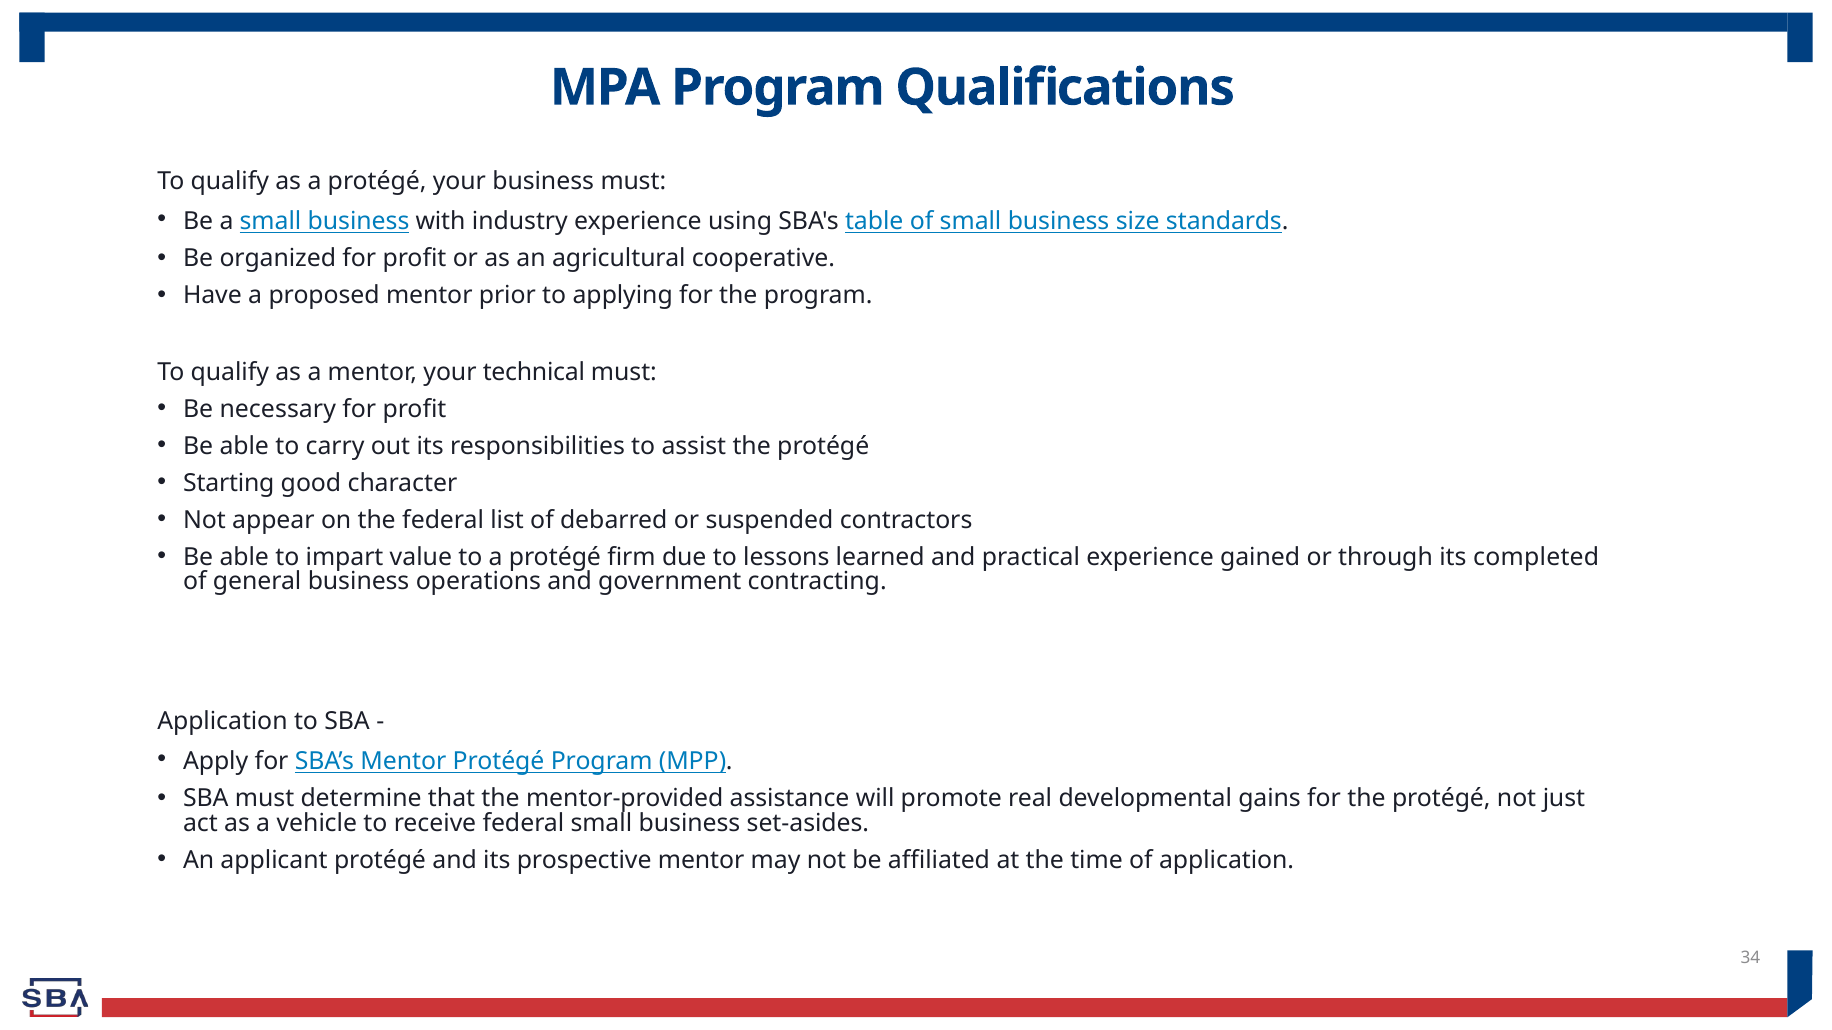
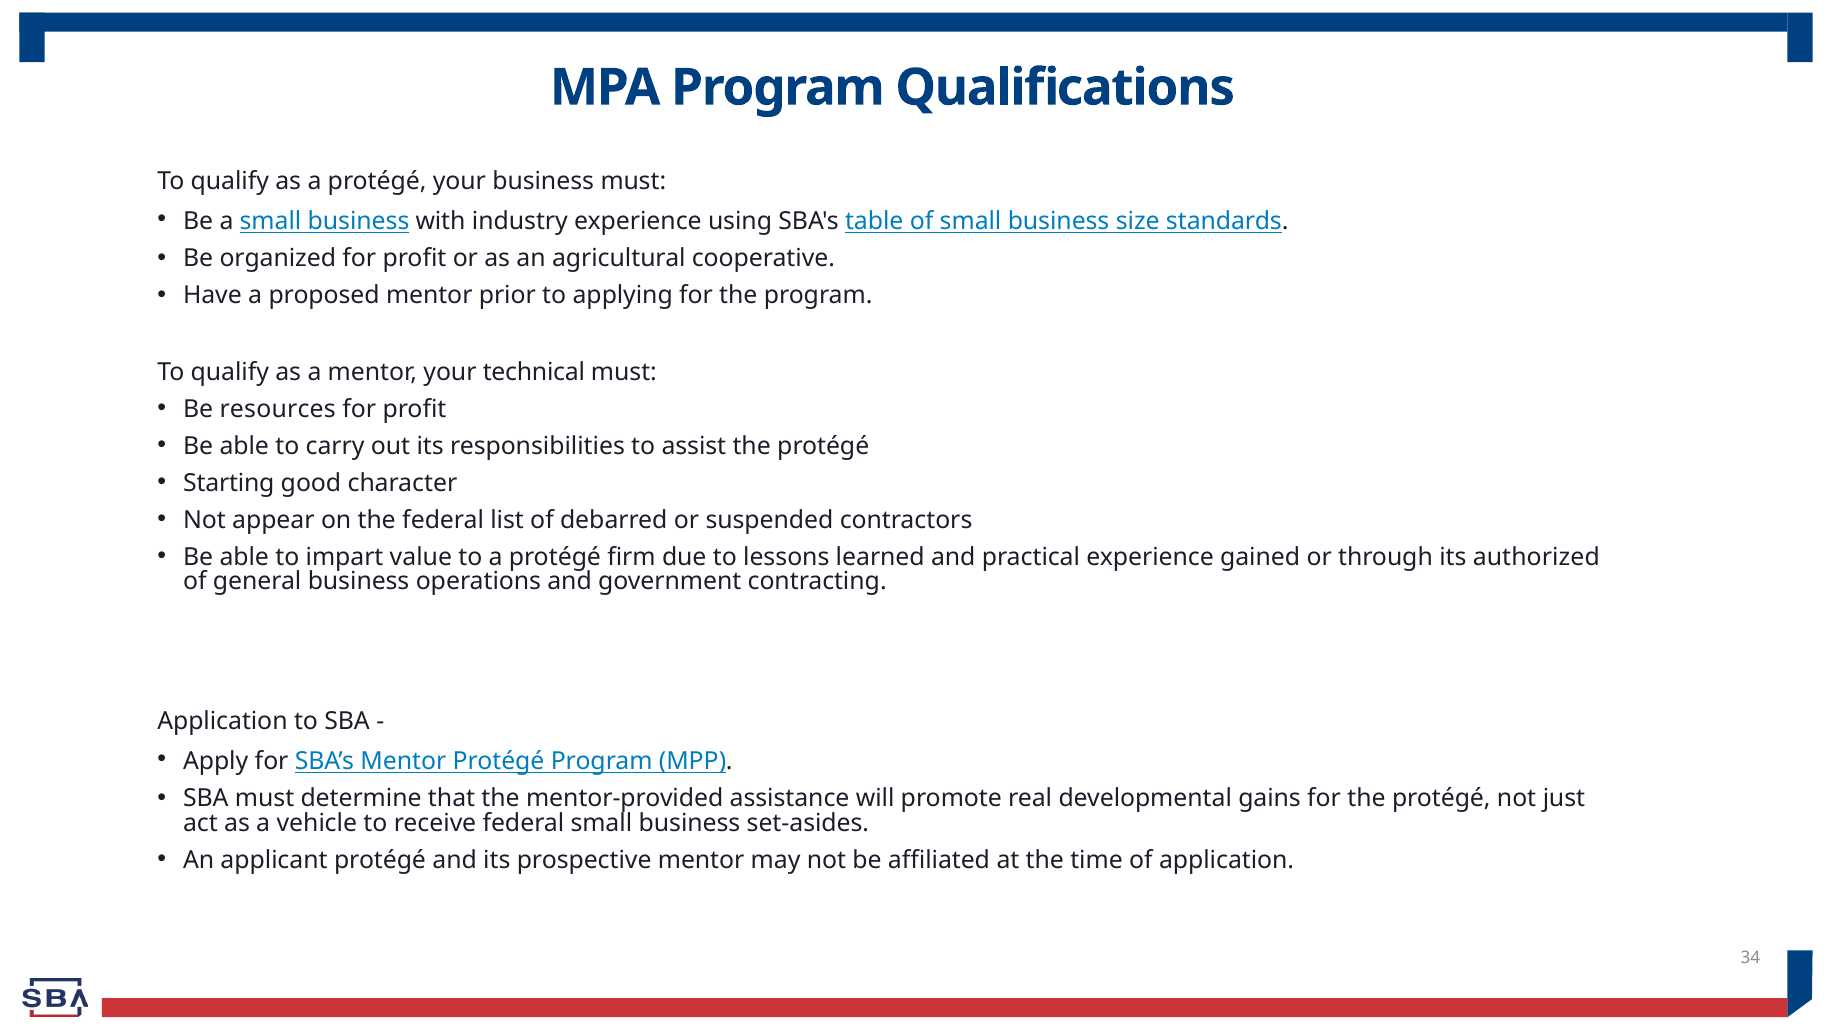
necessary: necessary -> resources (278, 409)
completed: completed -> authorized (1536, 557)
